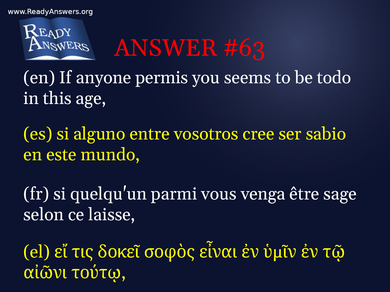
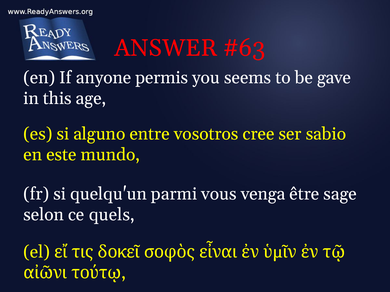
todo: todo -> gave (334, 78)
laisse: laisse -> quels (112, 215)
